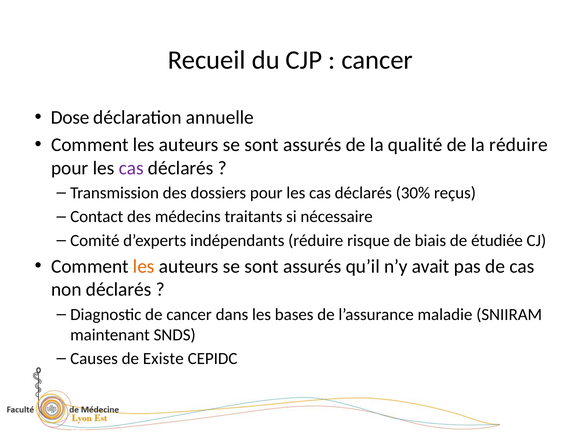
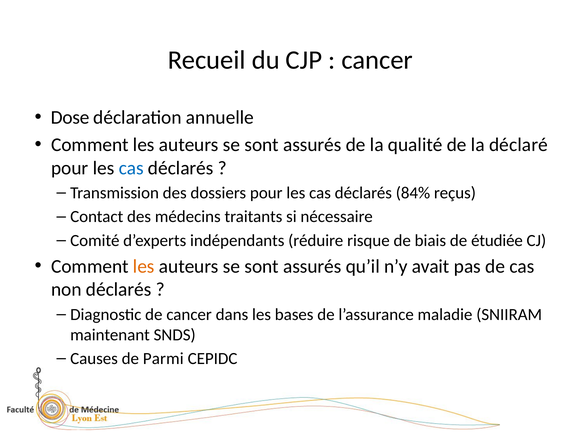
la réduire: réduire -> déclaré (518, 145)
cas colour: purple -> blue (131, 168)
30%: 30% -> 84% (413, 193)
Existe: Existe -> Parmi (163, 358)
